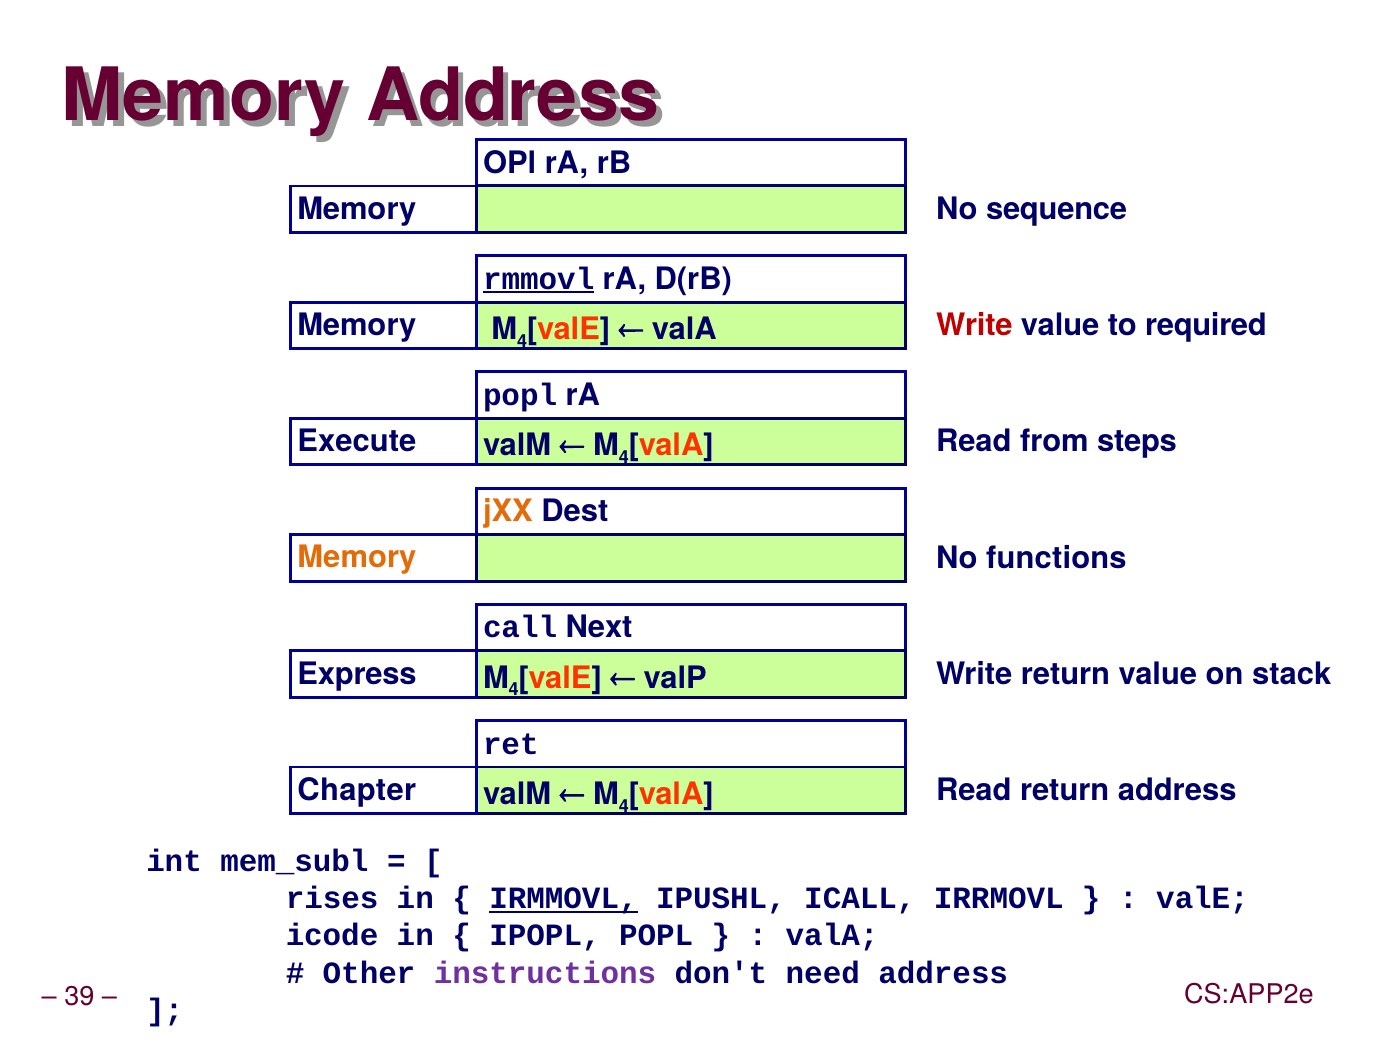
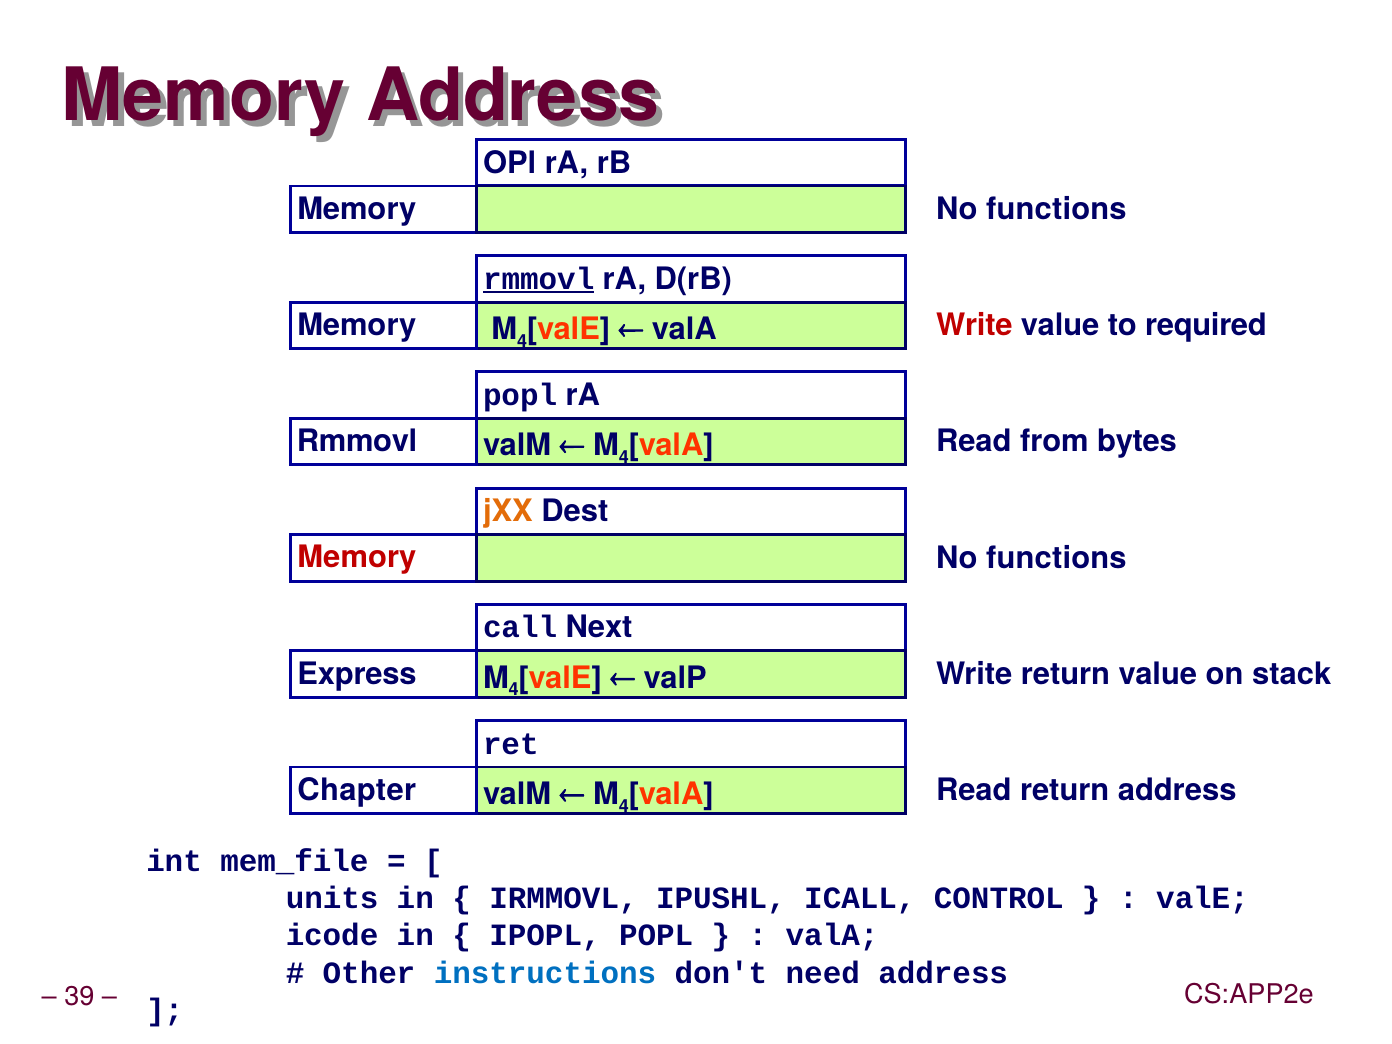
sequence: sequence -> functions (1056, 209)
Execute: Execute -> Rmmovl (357, 441)
steps: steps -> bytes (1137, 442)
Memory colour: orange -> red (357, 557)
mem_subl: mem_subl -> mem_file (294, 861)
rises: rises -> units (332, 898)
IRMMOVL underline: present -> none (563, 898)
IRRMOVL: IRRMOVL -> CONTROL (999, 898)
instructions colour: purple -> blue (545, 973)
